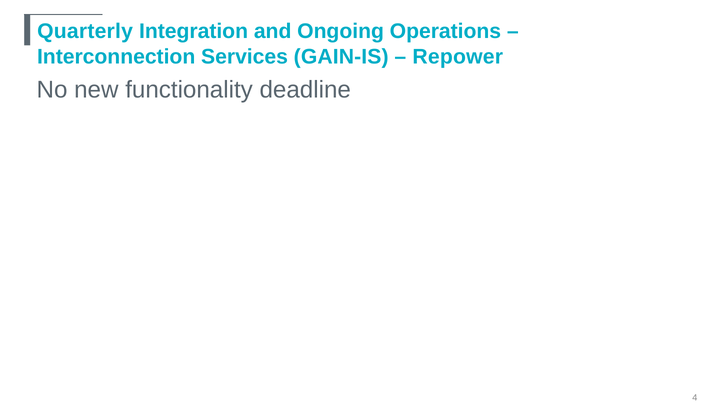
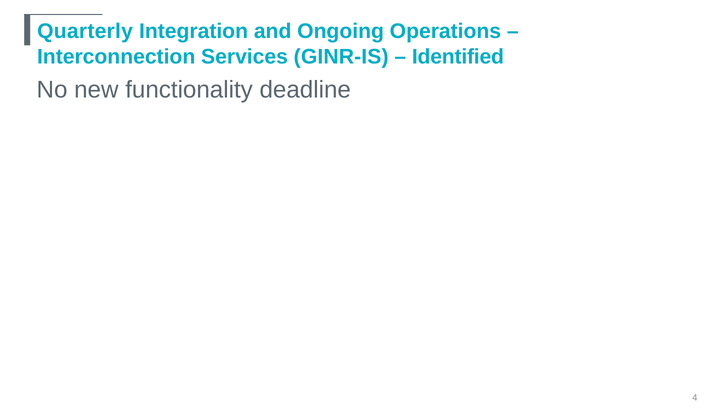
GAIN-IS: GAIN-IS -> GINR-IS (341, 57)
Repower: Repower -> Identified (458, 57)
